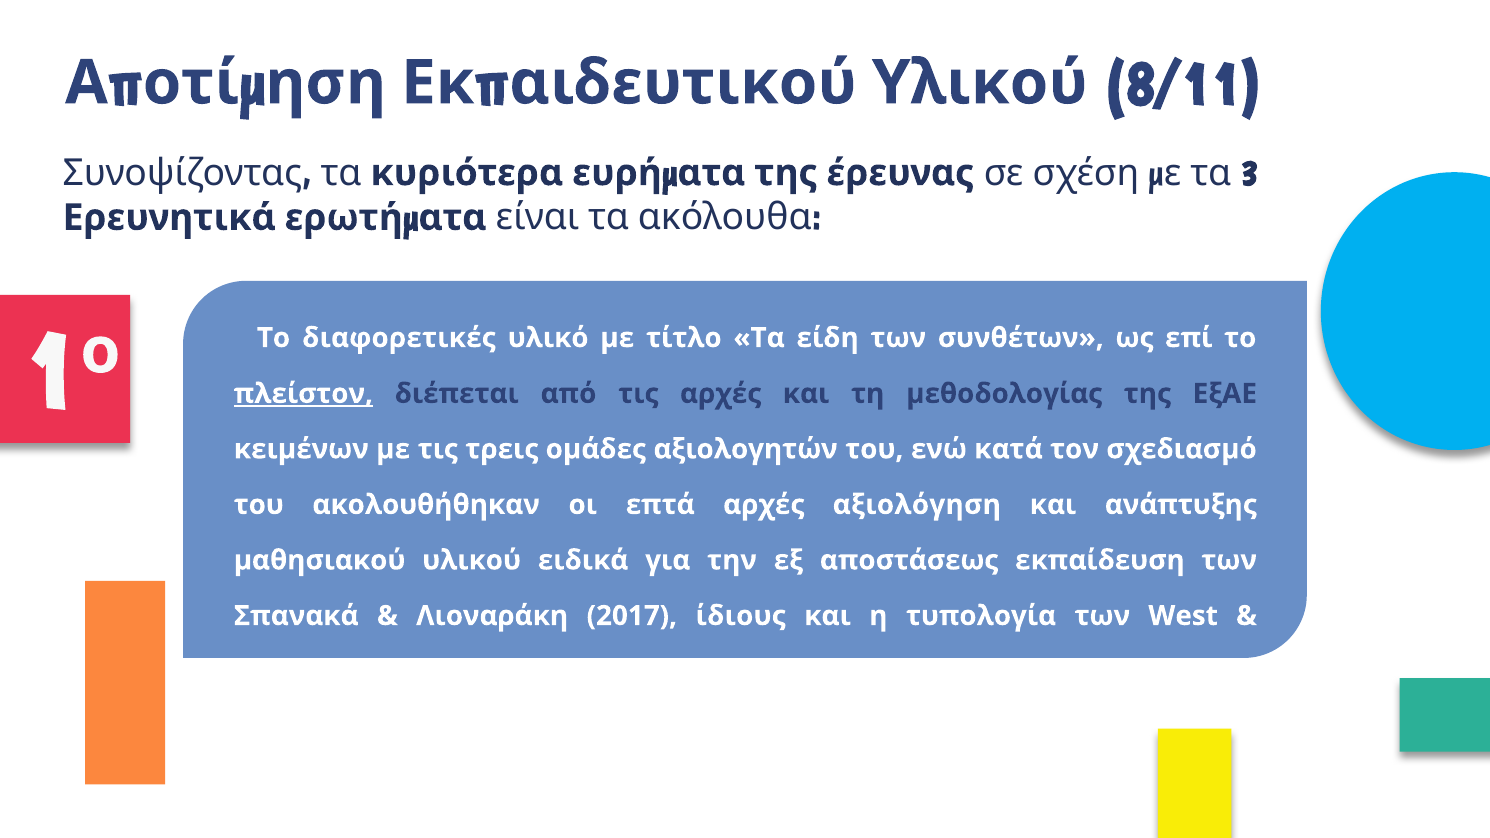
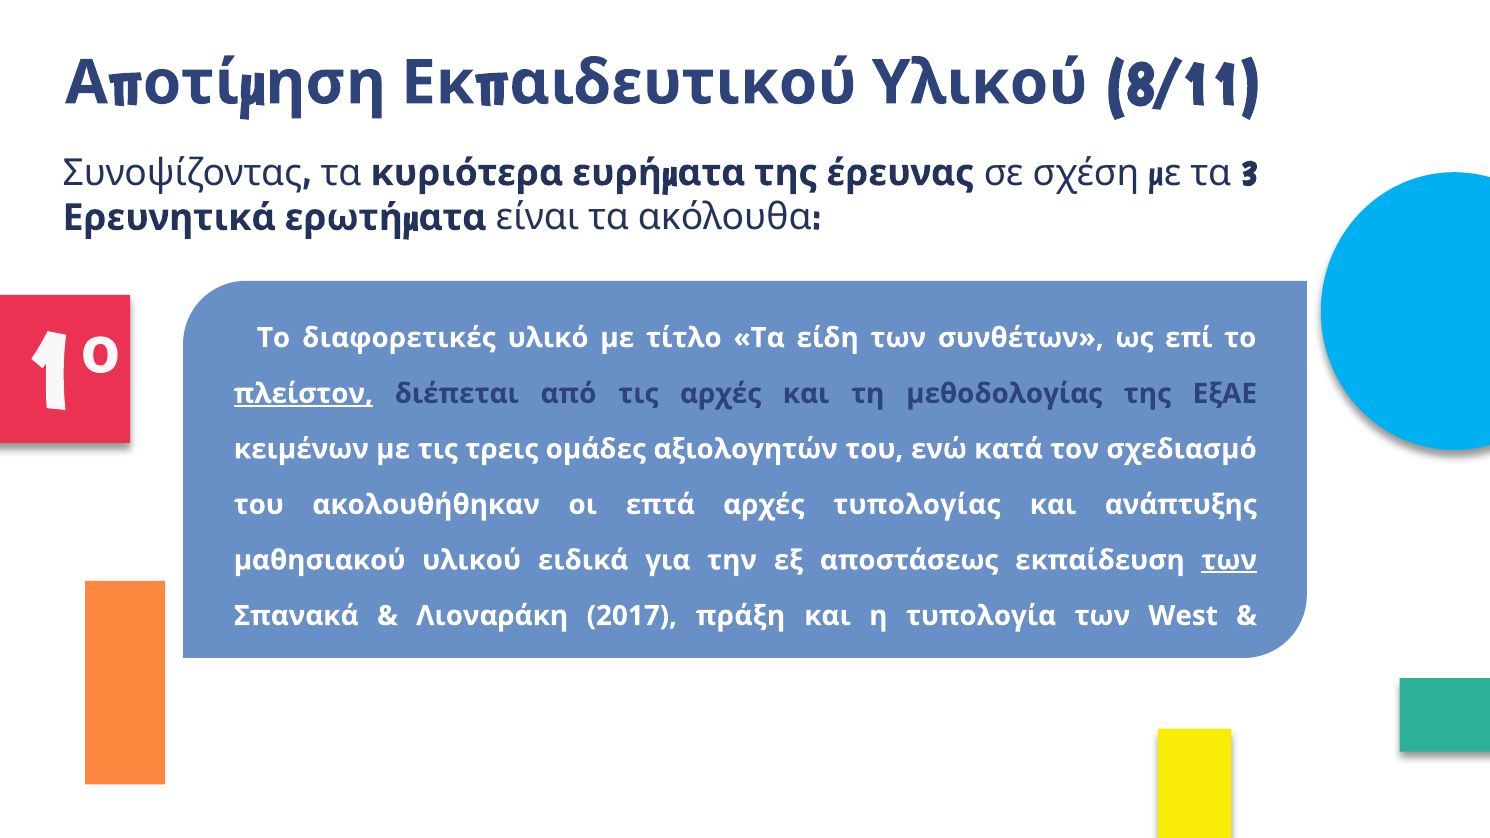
αξιολόγηση: αξιολόγηση -> τυπολογίας (917, 505)
των underline: none -> present (1229, 560)
ίδιους: ίδιους -> πράξη (741, 616)
